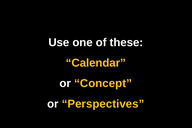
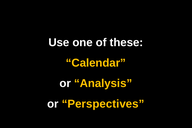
Concept: Concept -> Analysis (103, 83)
